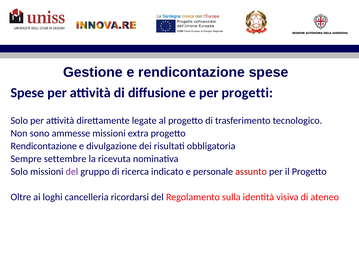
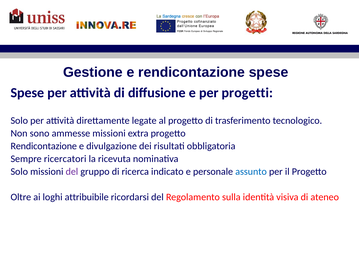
settembre: settembre -> ricercatori (65, 159)
assunto colour: red -> blue (251, 172)
cancelleria: cancelleria -> attribuibile (87, 197)
